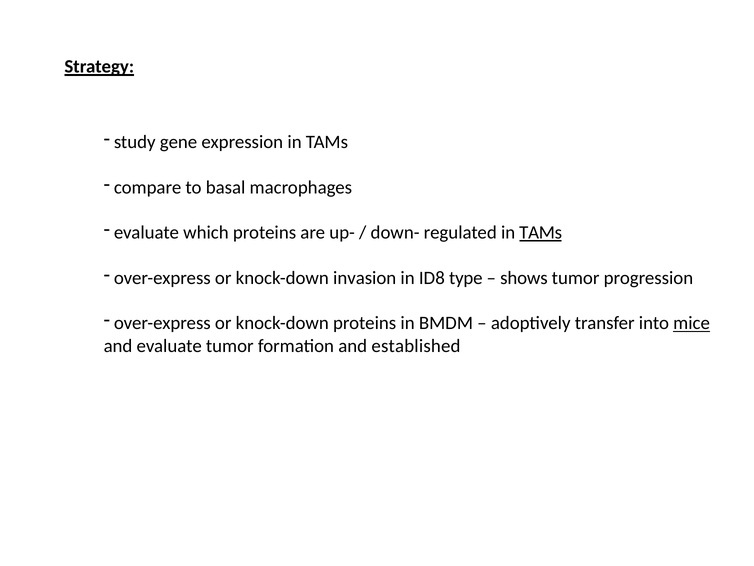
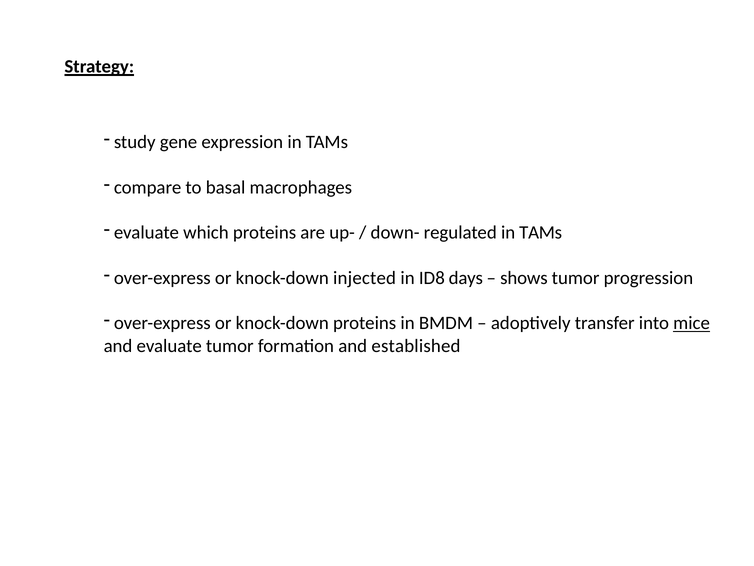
TAMs underline: present -> none (541, 232)
invasion: invasion -> injected (365, 278)
type: type -> days (466, 278)
